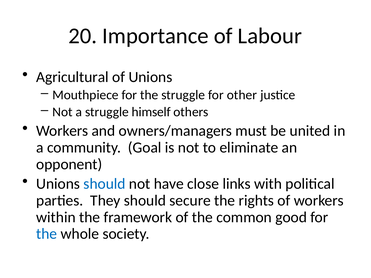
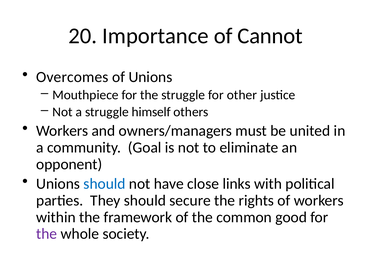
Labour: Labour -> Cannot (270, 36)
Agricultural: Agricultural -> Overcomes (72, 77)
the colour: blue -> purple (47, 234)
